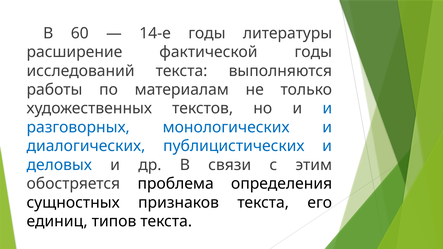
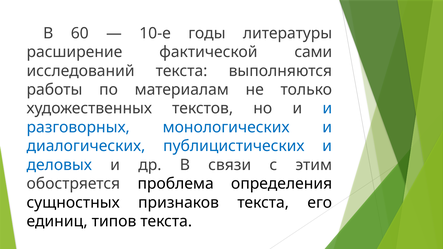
14-е: 14-е -> 10-е (155, 33)
фактической годы: годы -> сами (313, 52)
